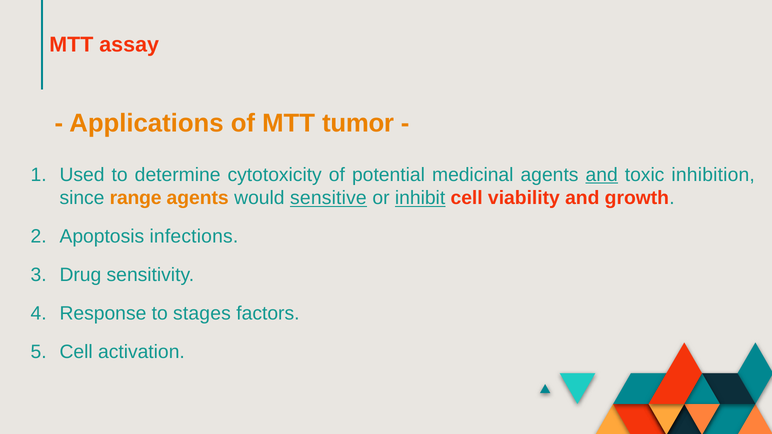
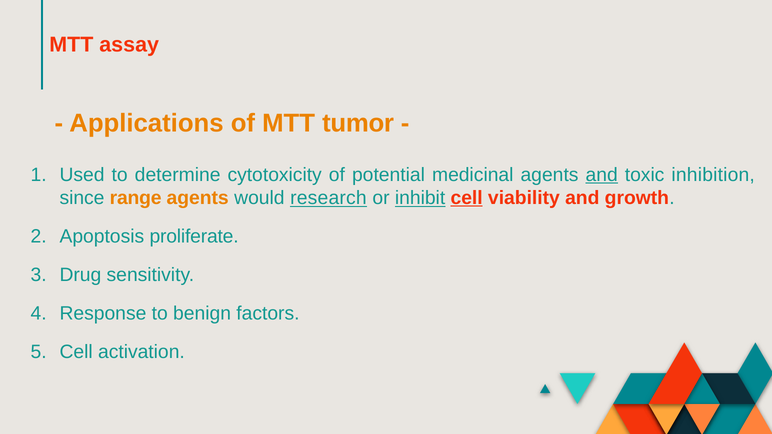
sensitive: sensitive -> research (328, 198)
cell underline: none -> present (467, 198)
infections: infections -> proliferate (194, 237)
stages: stages -> benign (202, 314)
